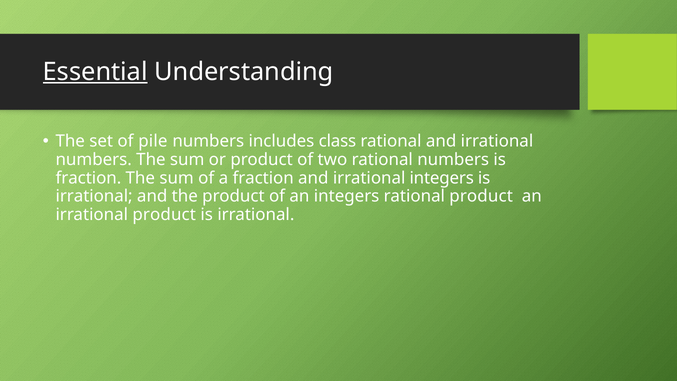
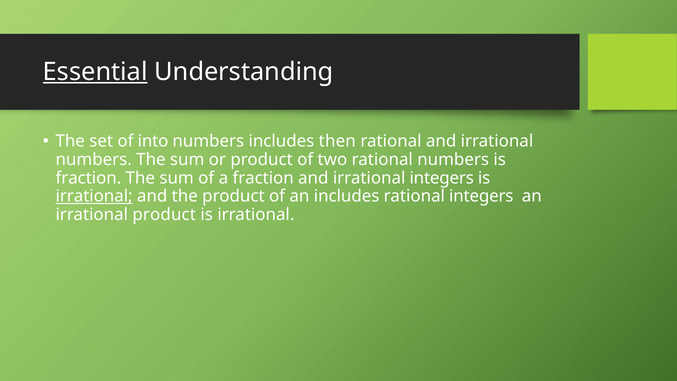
pile: pile -> into (153, 141)
class: class -> then (337, 141)
irrational underline: none -> present (94, 196)
an integers: integers -> includes (347, 196)
rational product: product -> integers (481, 196)
